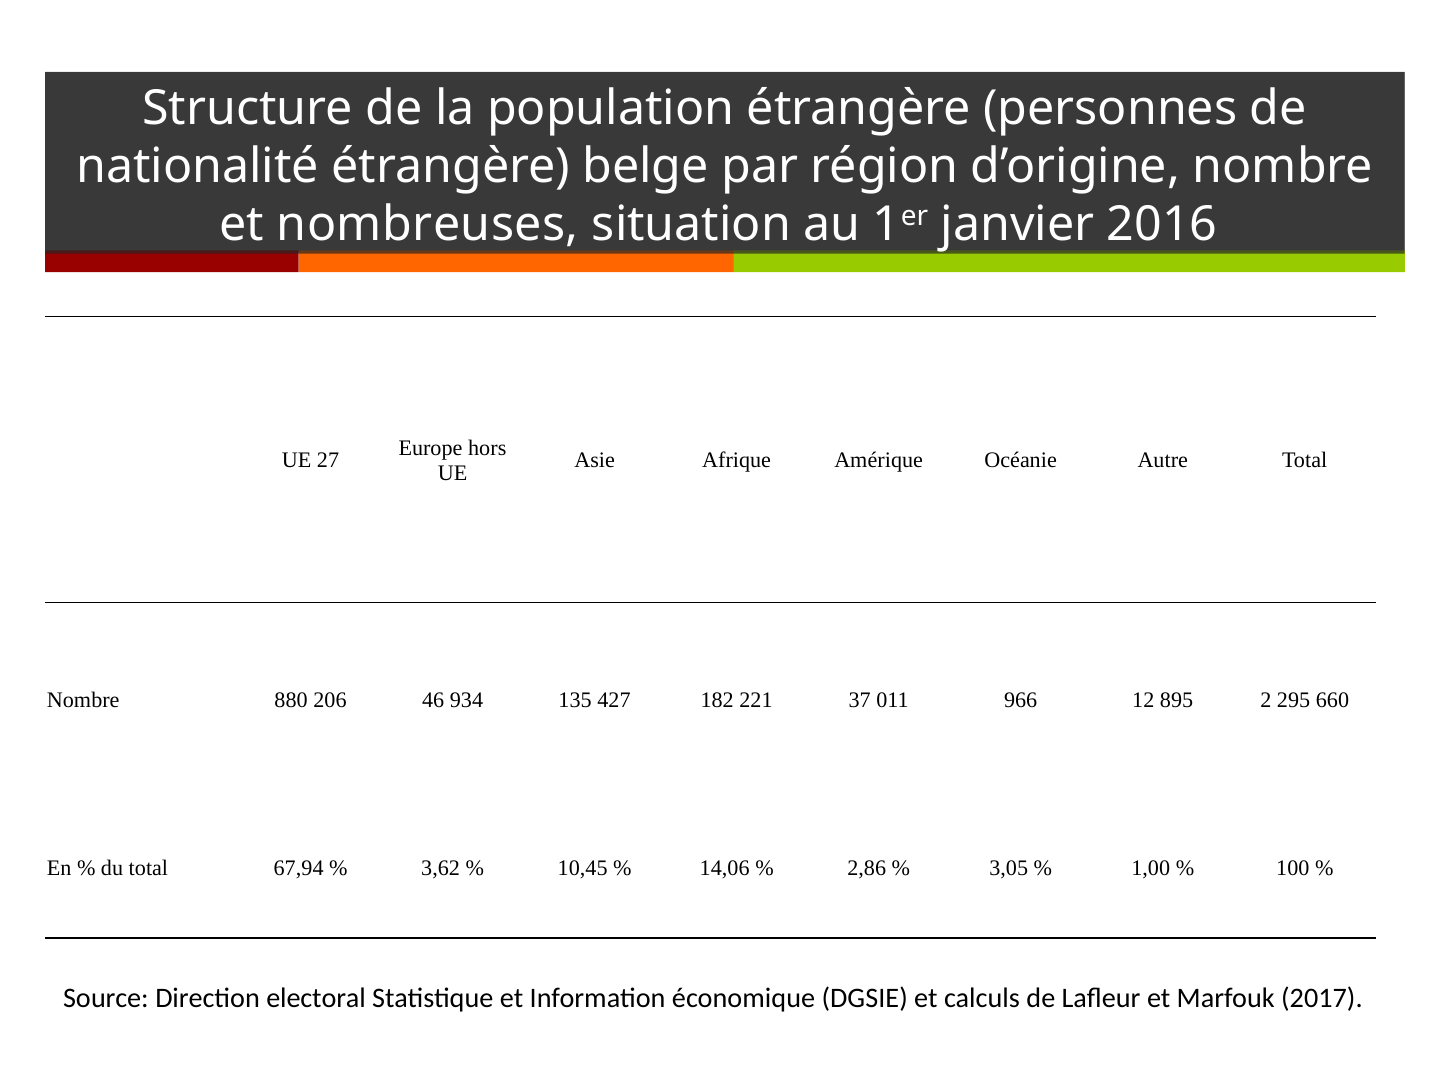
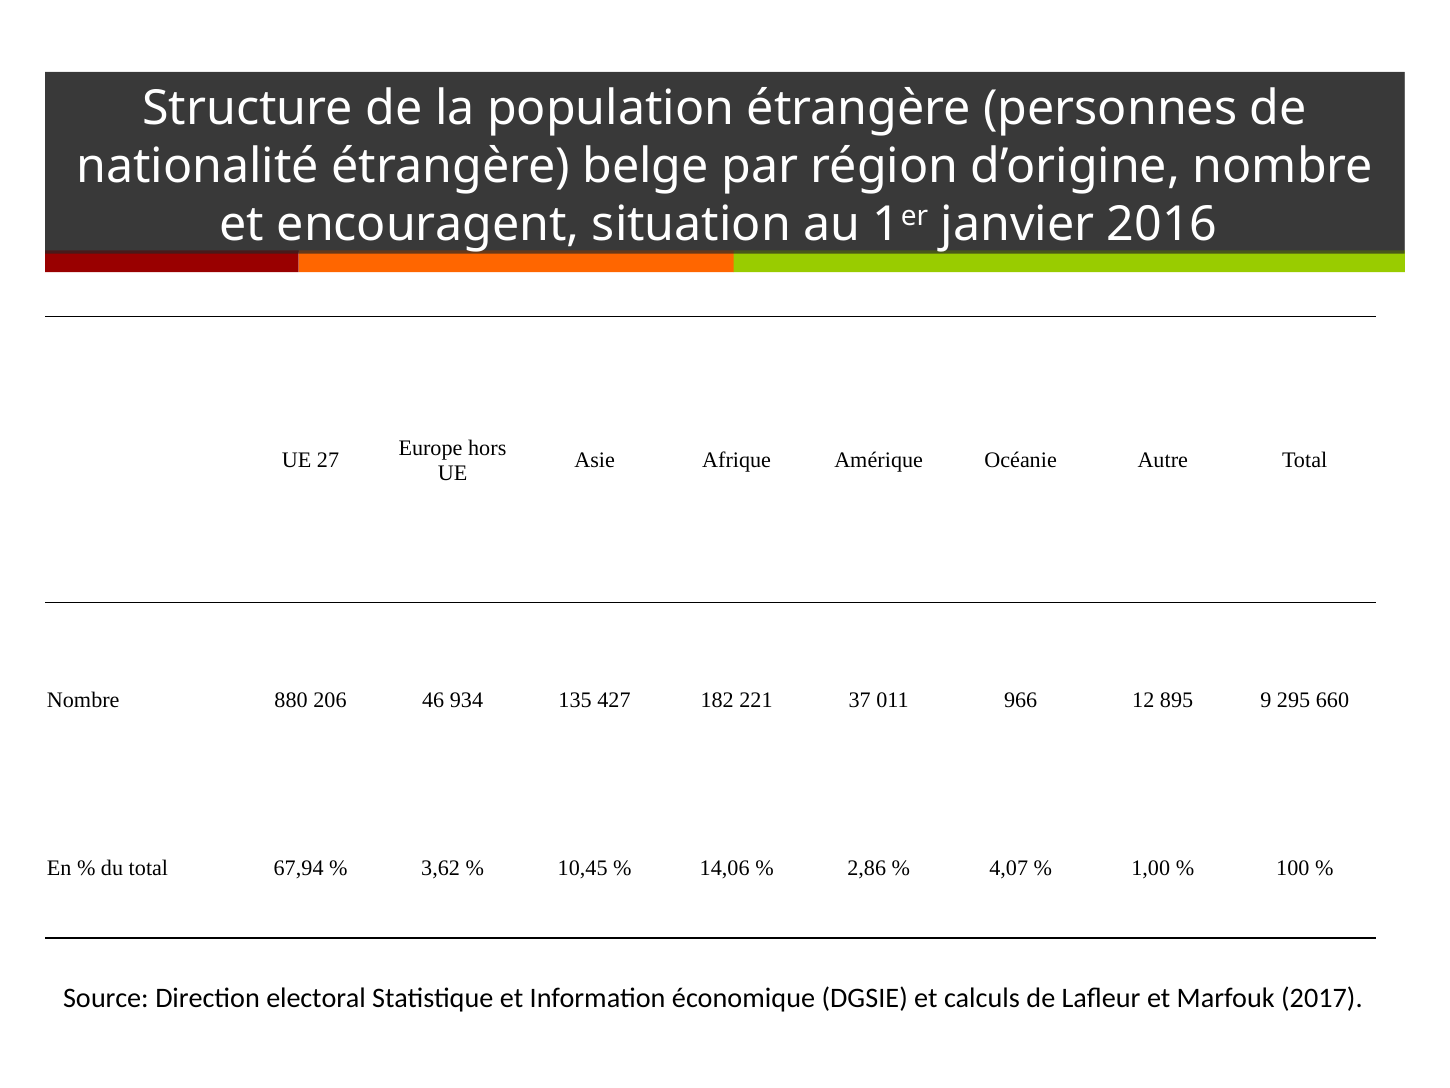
nombreuses: nombreuses -> encouragent (428, 224)
2: 2 -> 9 (1266, 700)
3,05: 3,05 -> 4,07 (1009, 867)
